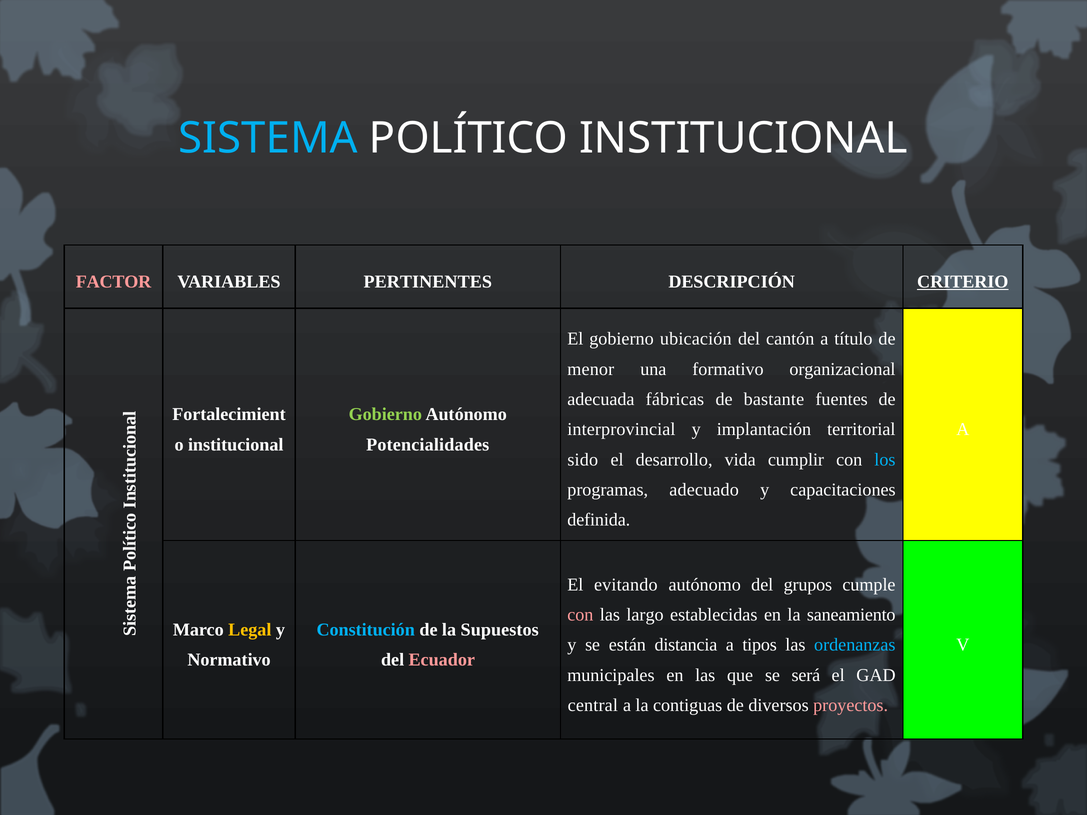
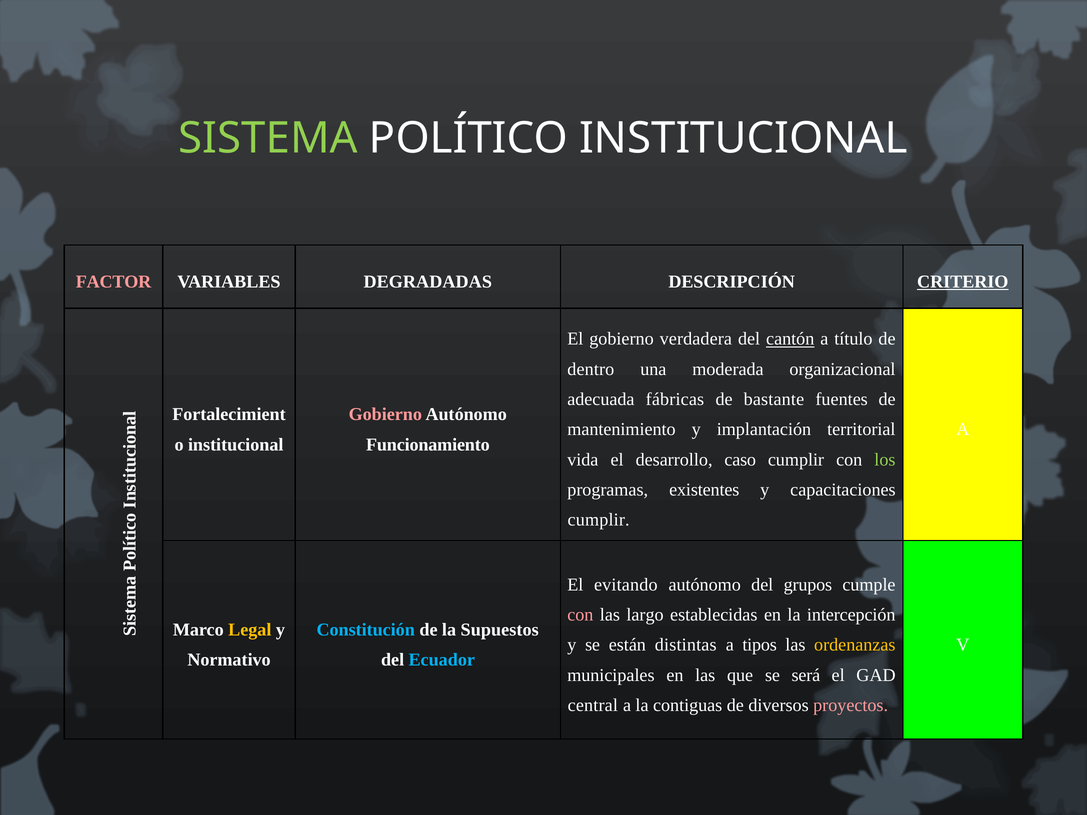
SISTEMA colour: light blue -> light green (268, 138)
PERTINENTES: PERTINENTES -> DEGRADADAS (428, 282)
ubicación: ubicación -> verdadera (696, 339)
cantón underline: none -> present (790, 339)
menor: menor -> dentro (591, 369)
formativo: formativo -> moderada (728, 369)
Gobierno colour: light green -> pink (385, 415)
interprovincial: interprovincial -> mantenimiento (621, 430)
Potencialidades: Potencialidades -> Funcionamiento (428, 445)
sido: sido -> vida (583, 460)
vida: vida -> caso (740, 460)
los colour: light blue -> light green (885, 460)
adecuado: adecuado -> existentes (704, 490)
definida: definida -> cumplir (599, 520)
saneamiento: saneamiento -> intercepción (851, 615)
distancia: distancia -> distintas (686, 645)
ordenanzas colour: light blue -> yellow (855, 645)
Ecuador colour: pink -> light blue (442, 660)
